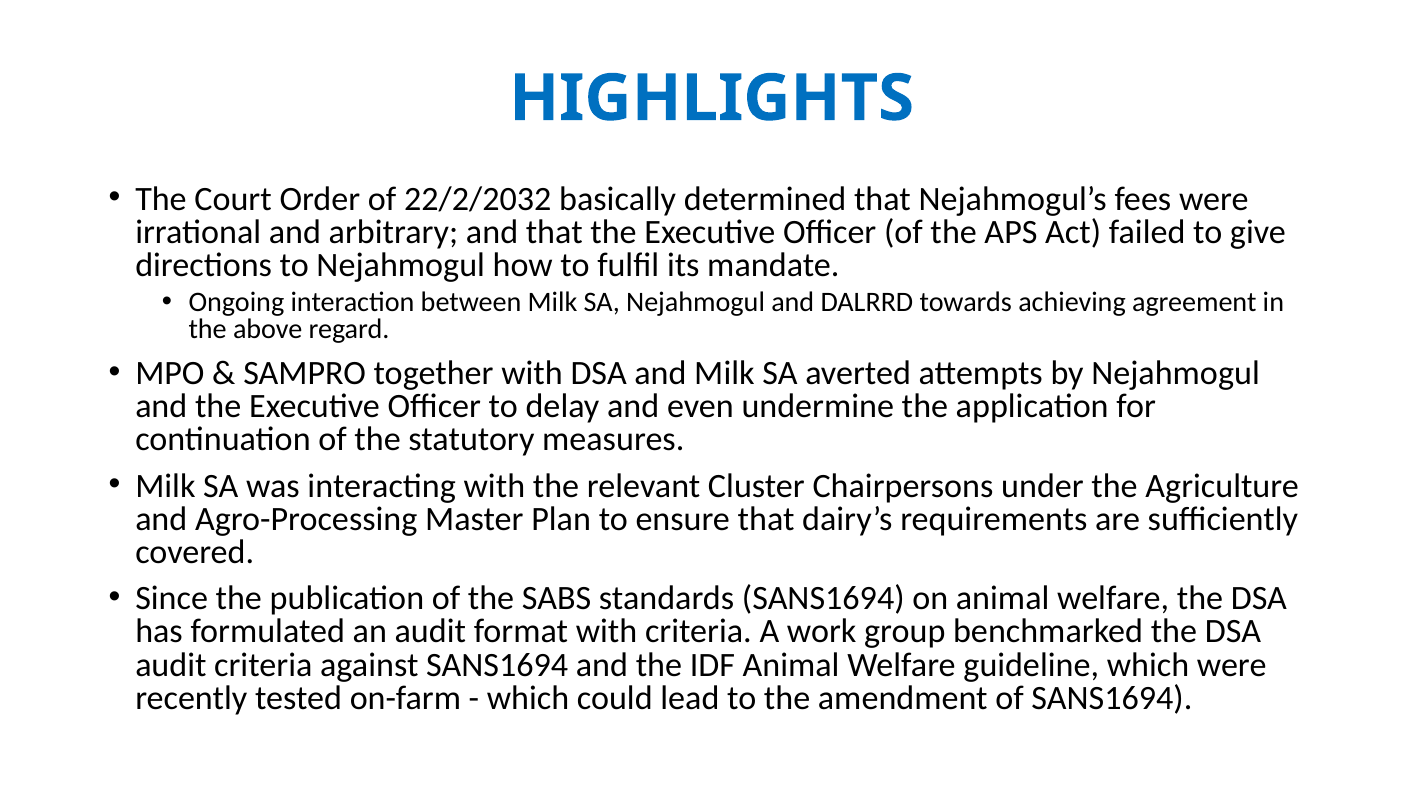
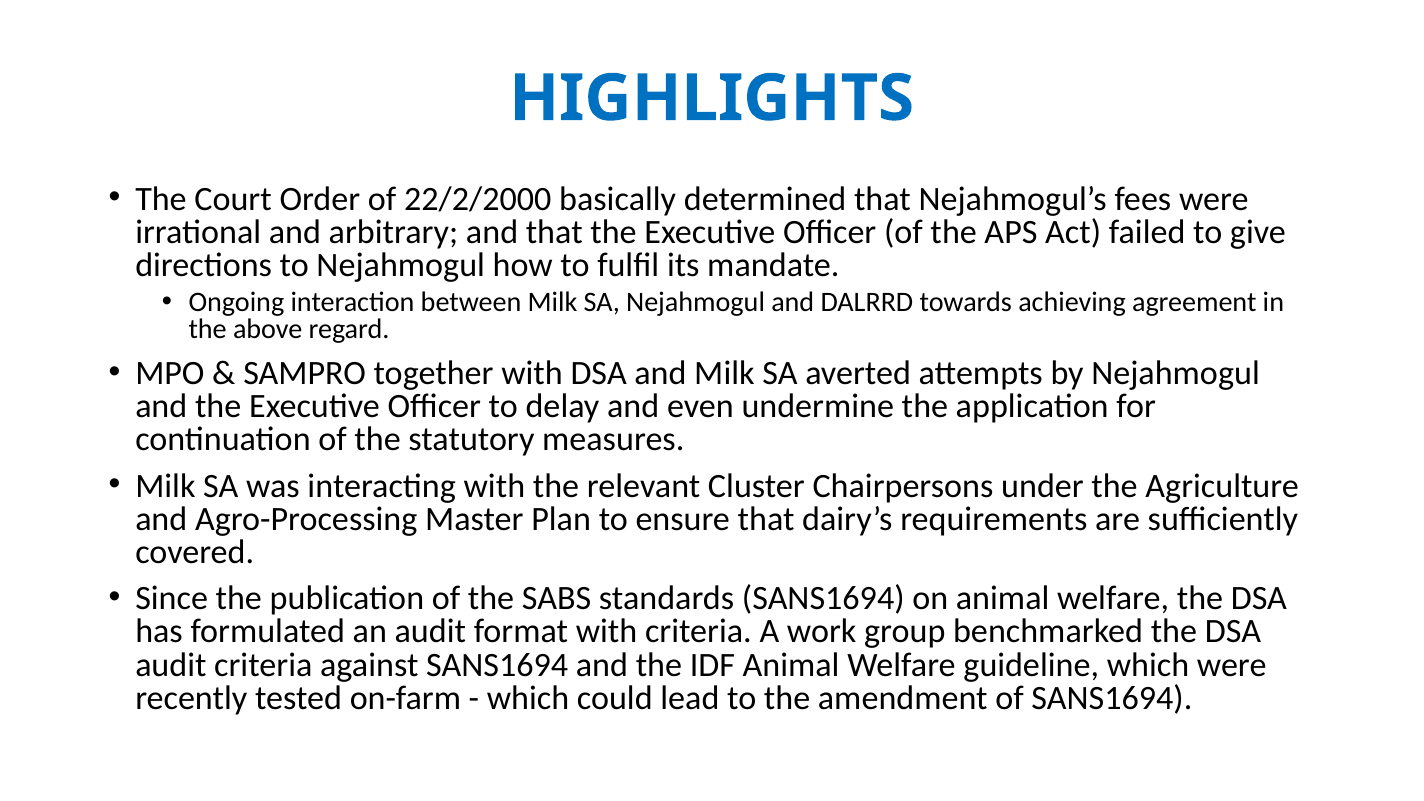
22/2/2032: 22/2/2032 -> 22/2/2000 (478, 199)
